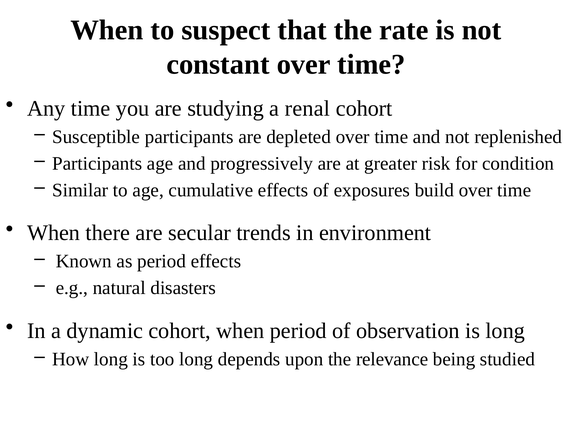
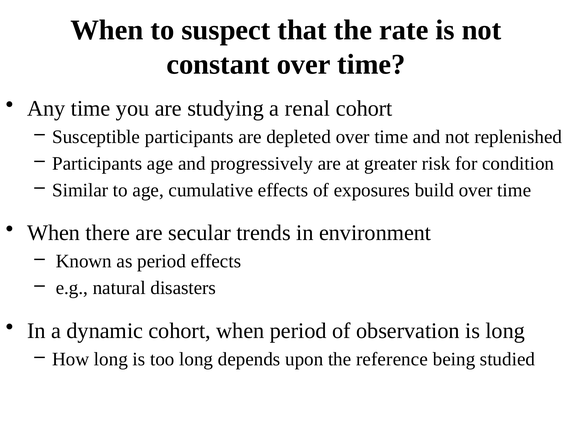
relevance: relevance -> reference (392, 359)
